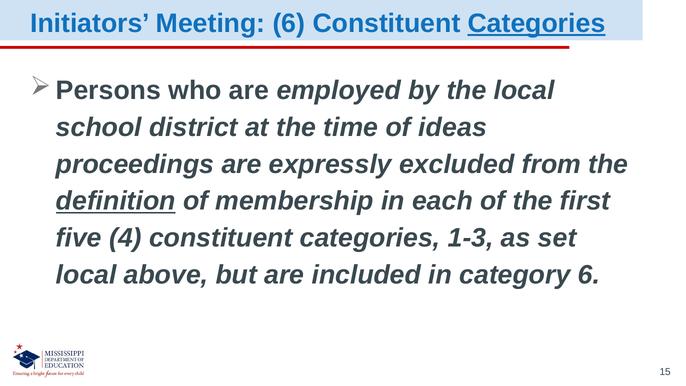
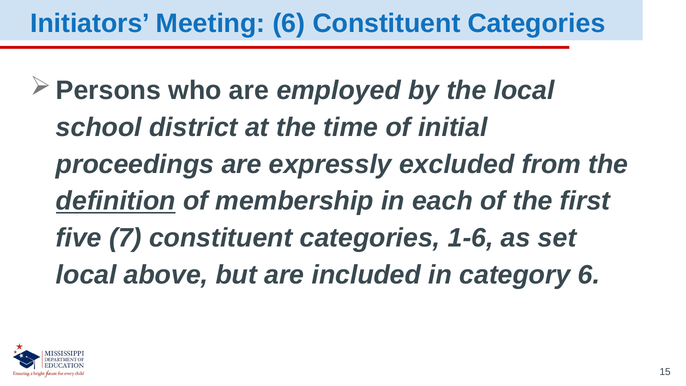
Categories underline: present -> none (537, 23)
ideas: ideas -> initial (453, 127)
4: 4 -> 7 (125, 238)
1-3: 1-3 -> 1-6 (471, 238)
